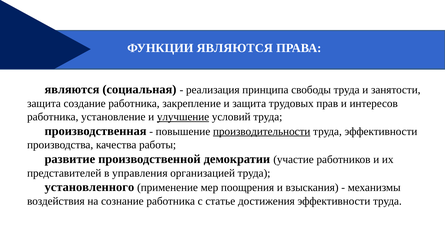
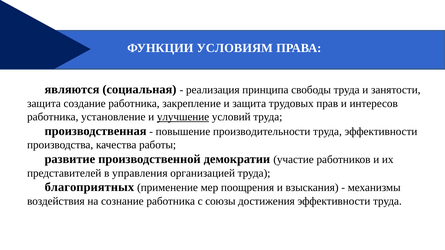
ФУНКЦИИ ЯВЛЯЮТСЯ: ЯВЛЯЮТСЯ -> УСЛОВИЯМ (235, 48)
производительности underline: present -> none (262, 132)
установленного: установленного -> благоприятных (89, 187)
статье: статье -> союзы (220, 201)
